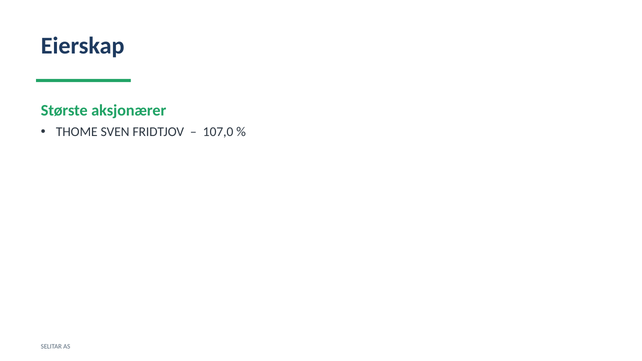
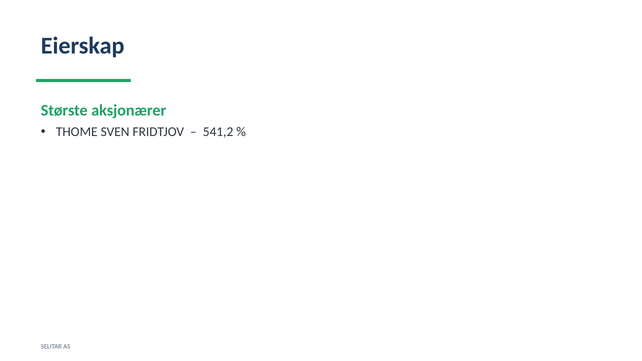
107,0: 107,0 -> 541,2 (218, 132)
